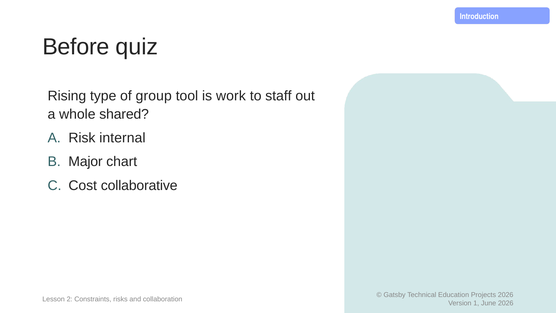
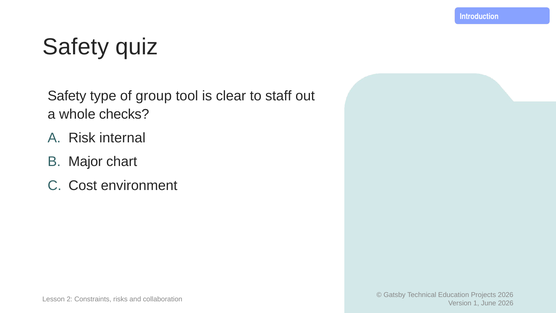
Before: Before -> Safety (76, 47)
Rising: Rising -> Safety (67, 96)
work: work -> clear (231, 96)
shared: shared -> checks (124, 114)
collaborative: collaborative -> environment (139, 185)
